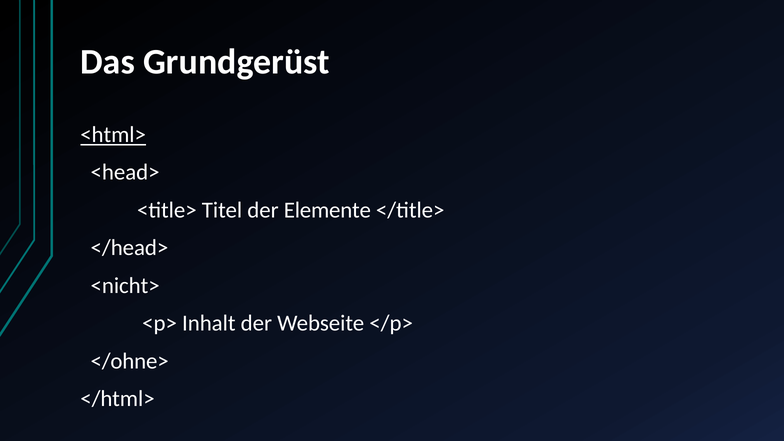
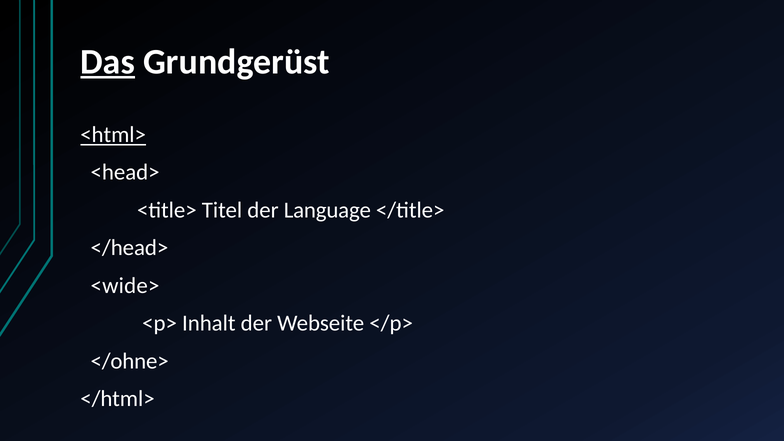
Das underline: none -> present (108, 62)
Elemente: Elemente -> Language (327, 210)
<nicht>: <nicht> -> <wide> (125, 286)
